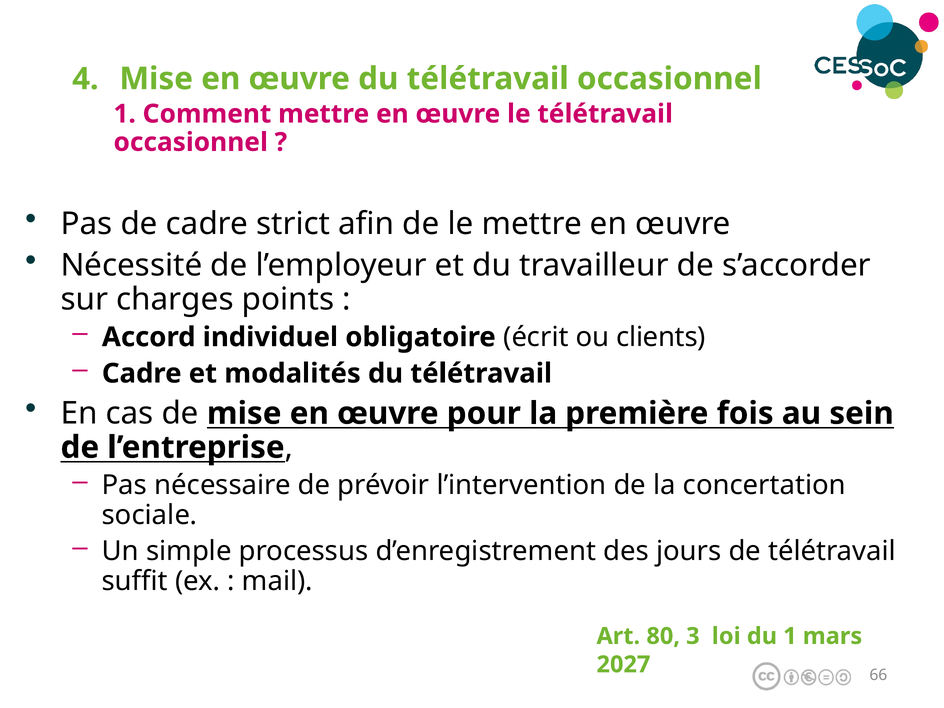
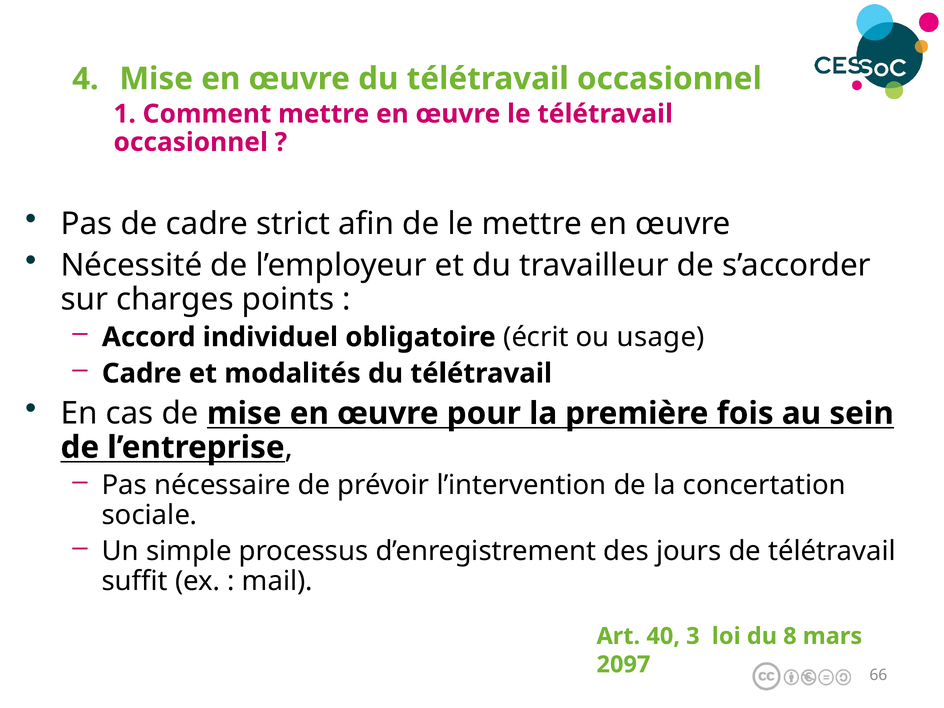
clients: clients -> usage (661, 337)
80: 80 -> 40 (663, 636)
du 1: 1 -> 8 (790, 636)
2027: 2027 -> 2097 (623, 664)
